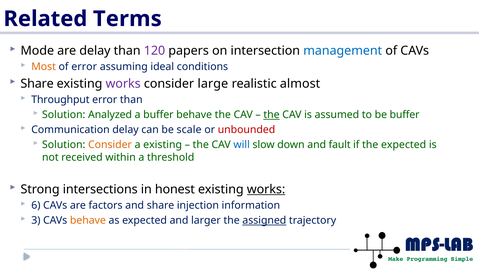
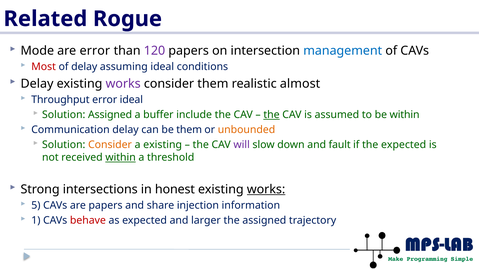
Terms: Terms -> Rogue (127, 19)
are delay: delay -> error (95, 51)
Most colour: orange -> red (44, 67)
of error: error -> delay (84, 67)
Share: Share -> Delay (37, 84)
consider large: large -> them (213, 84)
error than: than -> ideal (131, 100)
Solution Analyzed: Analyzed -> Assigned (110, 115)
buffer behave: behave -> include (194, 115)
be buffer: buffer -> within (405, 115)
be scale: scale -> them (189, 130)
unbounded colour: red -> orange (247, 130)
will colour: blue -> purple (242, 145)
within underline: none -> present (121, 158)
6: 6 -> 5 (36, 206)
are factors: factors -> papers (106, 206)
3: 3 -> 1 (36, 221)
behave colour: orange -> red (88, 221)
assigned underline: present -> none (264, 221)
